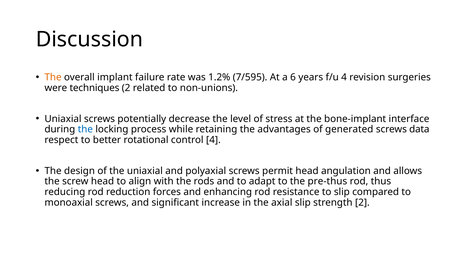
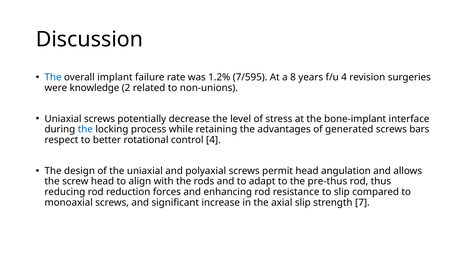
The colour: orange -> blue (53, 77)
6: 6 -> 8 (293, 77)
techniques: techniques -> knowledge (94, 88)
data: data -> bars (419, 129)
strength 2: 2 -> 7 (362, 202)
